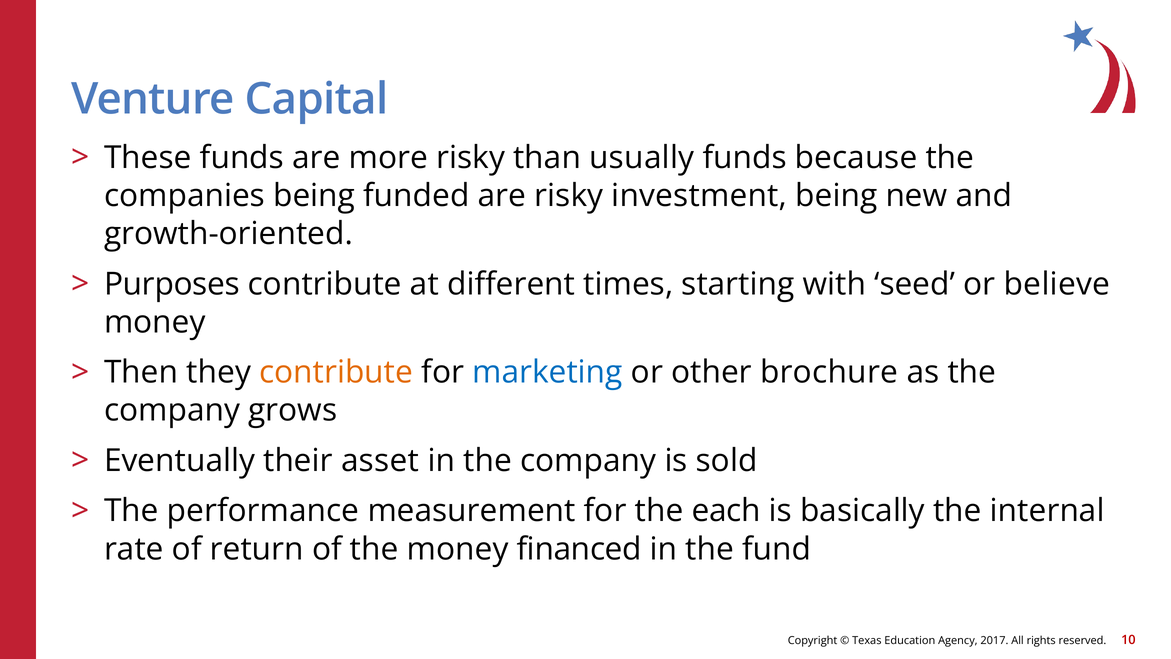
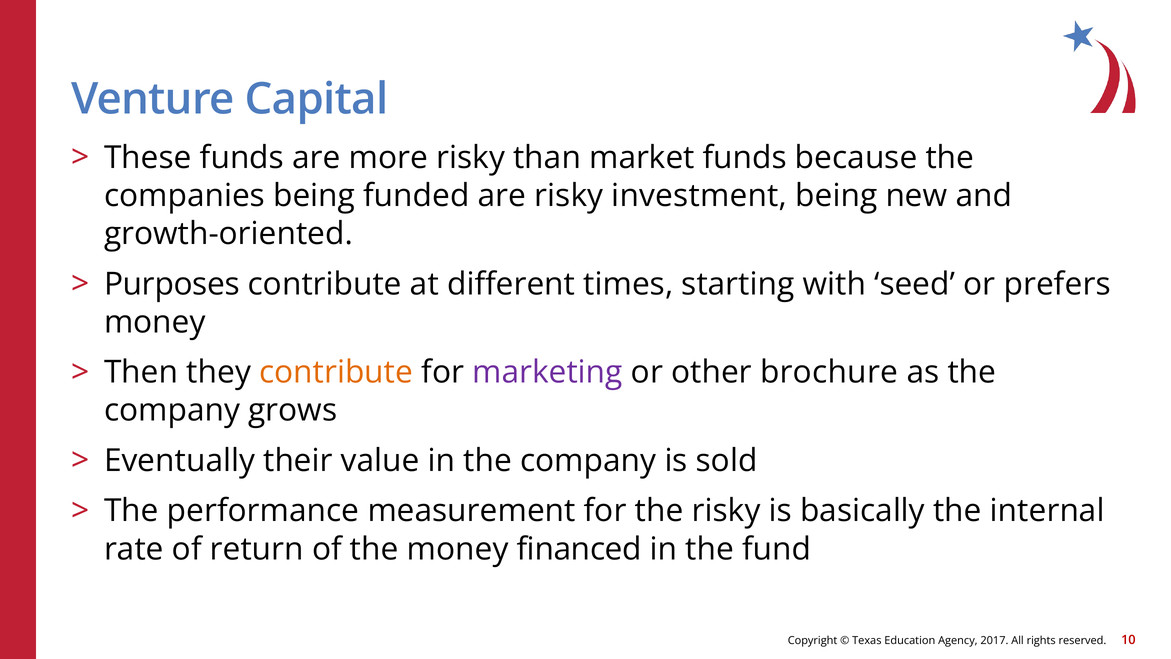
usually: usually -> market (642, 158)
believe: believe -> prefers (1057, 284)
marketing colour: blue -> purple (547, 372)
asset: asset -> value (380, 461)
the each: each -> risky (726, 511)
